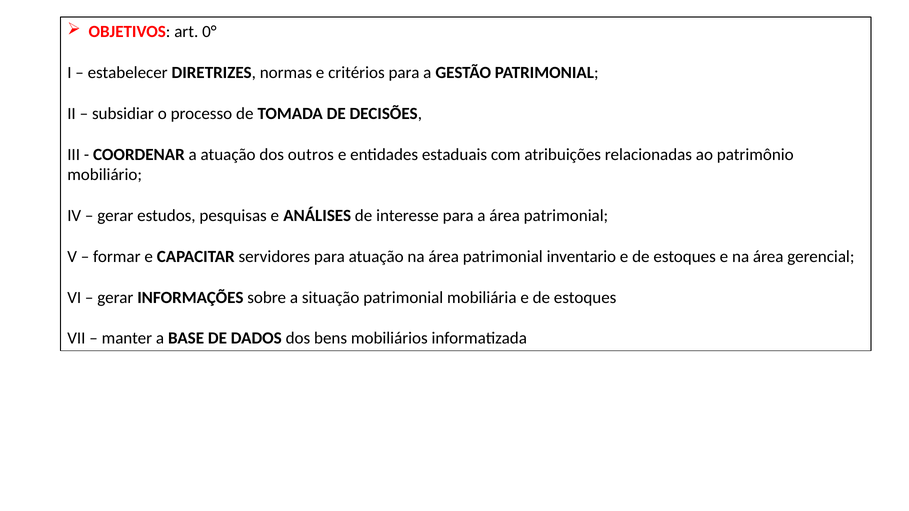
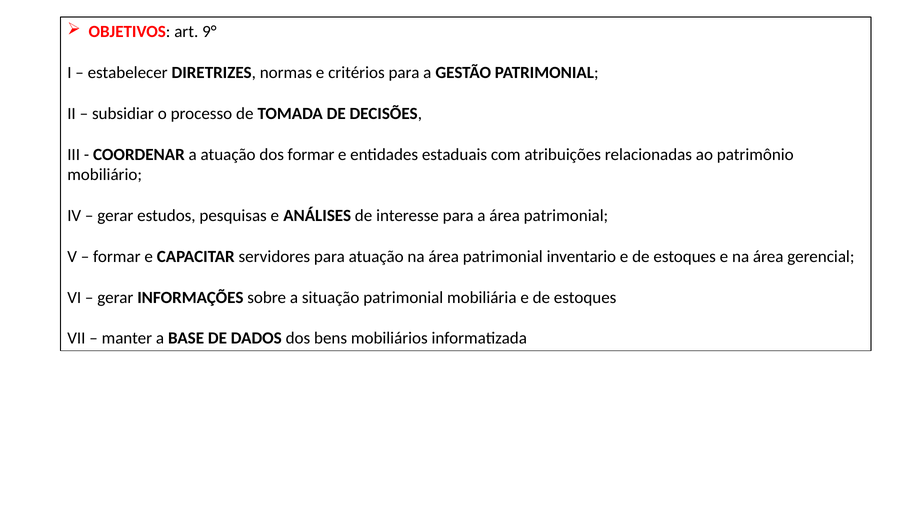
0°: 0° -> 9° (209, 32)
dos outros: outros -> formar (311, 155)
